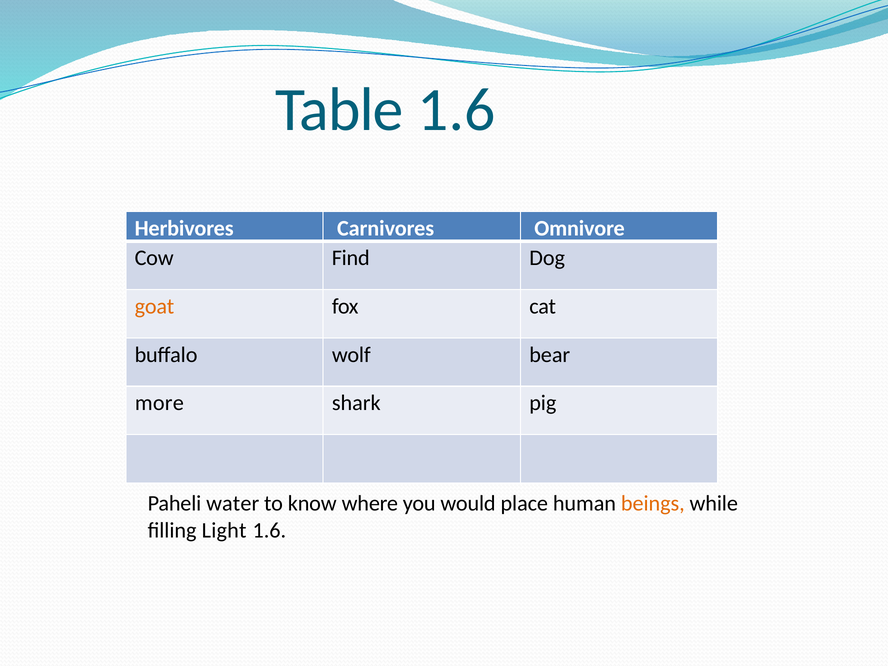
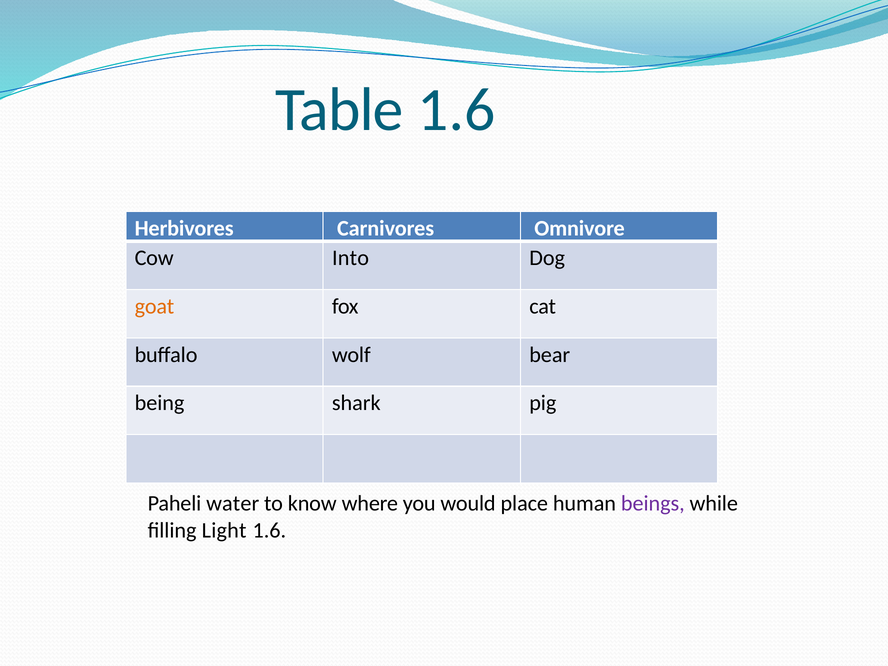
Find: Find -> Into (351, 258)
more: more -> being (160, 403)
beings colour: orange -> purple (653, 504)
